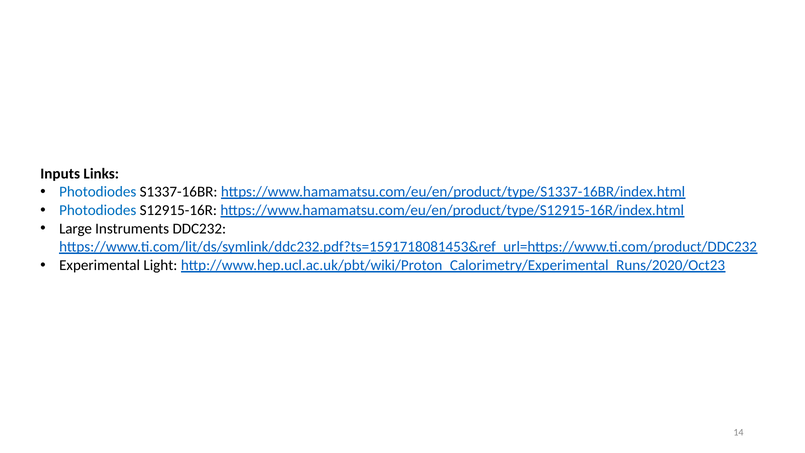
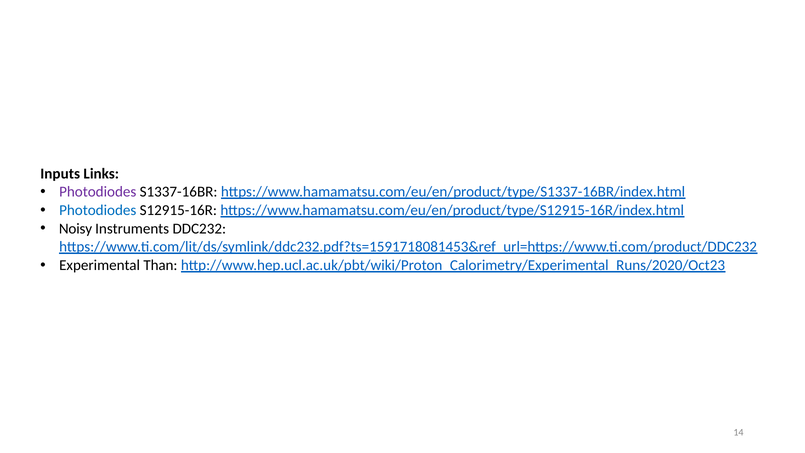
Photodiodes colour: blue -> purple (98, 192)
Large: Large -> Noisy (76, 229)
Light: Light -> Than (160, 265)
